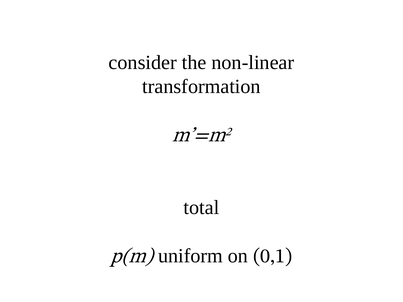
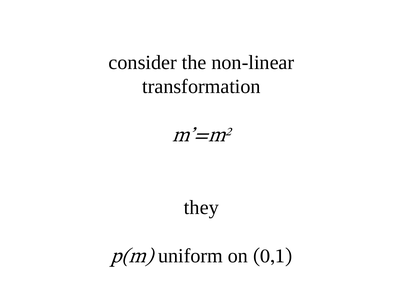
total: total -> they (201, 208)
